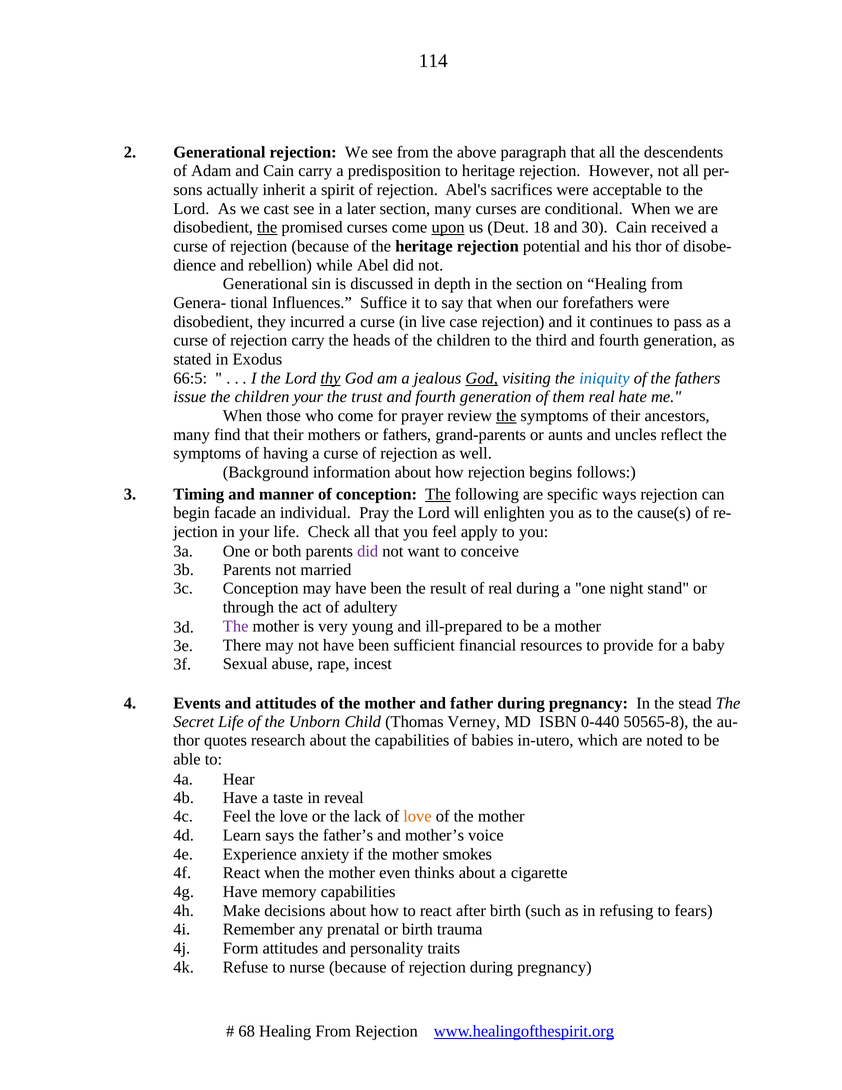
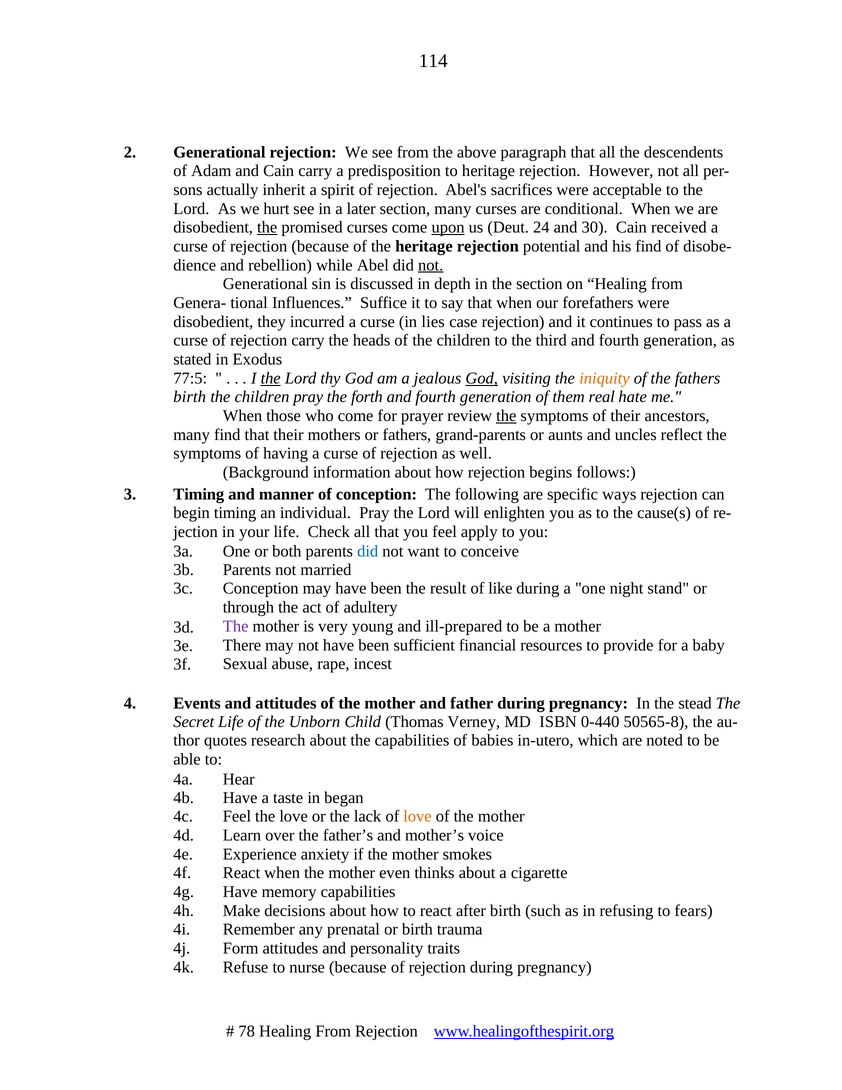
cast: cast -> hurt (276, 209)
18: 18 -> 24 (541, 227)
his thor: thor -> find (648, 246)
not underline: none -> present (431, 265)
live: live -> lies (433, 322)
66:5: 66:5 -> 77:5 (190, 378)
the underline: none -> present (271, 378)
thy underline: present -> none (330, 378)
iniquity colour: blue -> orange (604, 378)
issue: issue -> birth (190, 397)
children your: your -> pray (308, 397)
trust: trust -> forth (367, 397)
The underline: present -> none (438, 494)
begin facade: facade -> timing (235, 513)
did colour: purple -> blue (368, 551)
of real: real -> like (500, 588)
reveal: reveal -> began (344, 797)
says: says -> over (280, 835)
68: 68 -> 78 (247, 1031)
